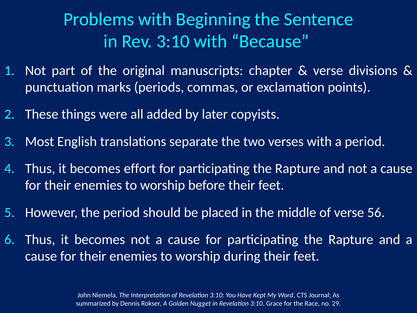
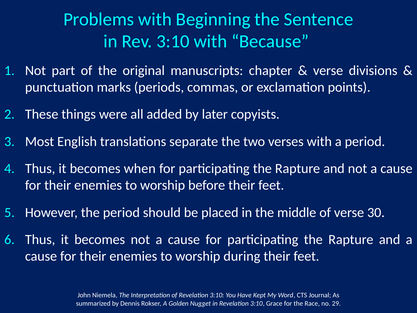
effort: effort -> when (140, 168)
56: 56 -> 30 (376, 212)
